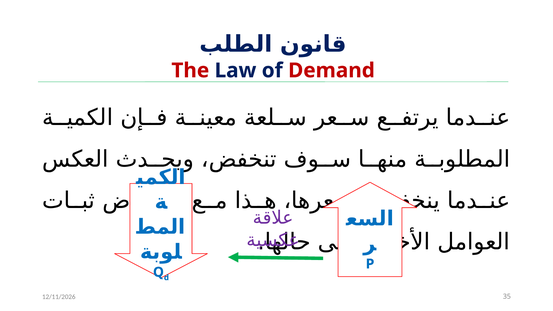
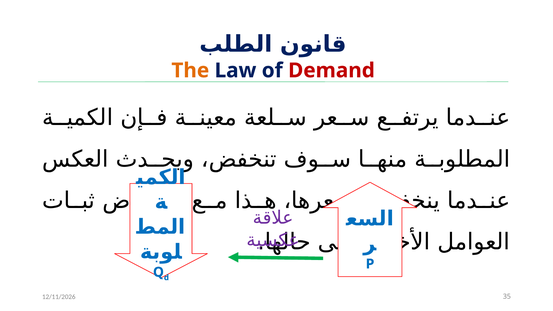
The colour: red -> orange (190, 70)
